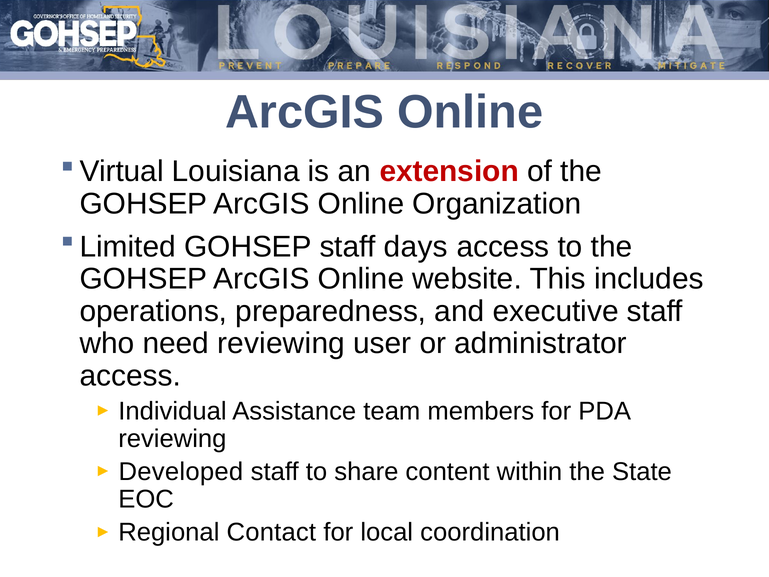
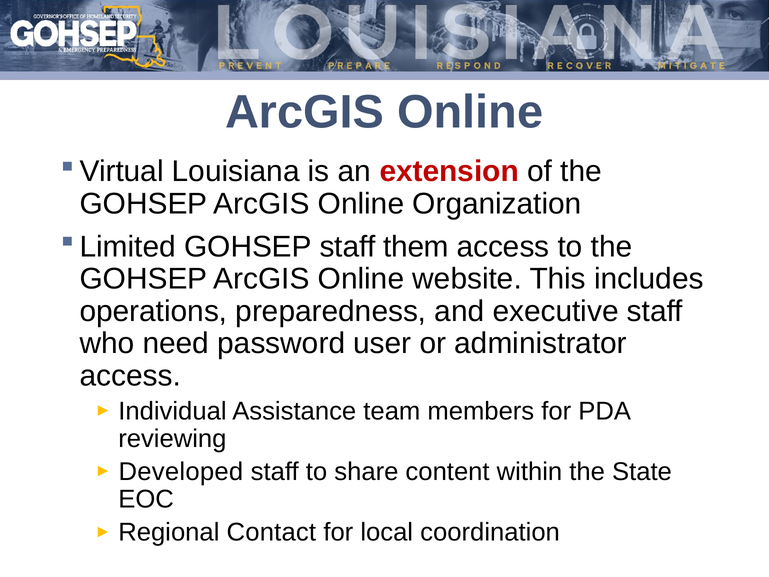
days: days -> them (416, 247)
need reviewing: reviewing -> password (281, 343)
